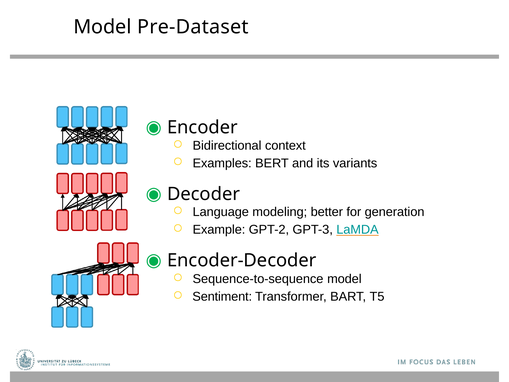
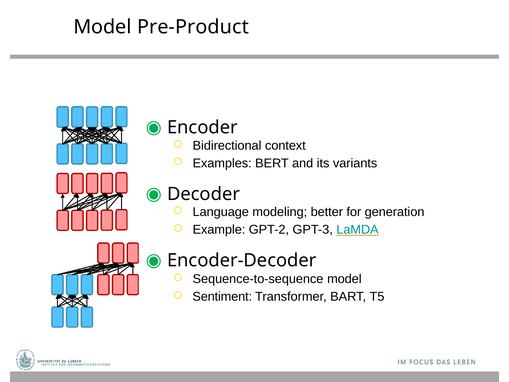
Pre-Dataset: Pre-Dataset -> Pre-Product (193, 27)
